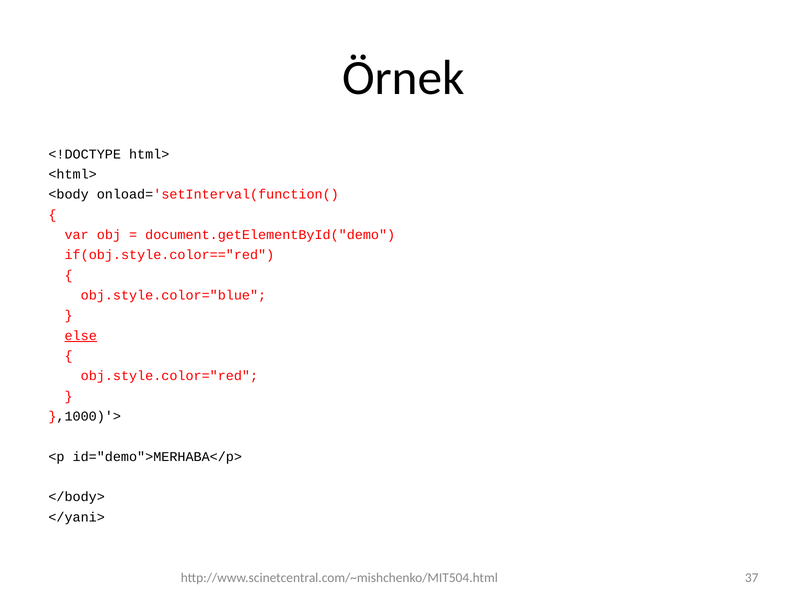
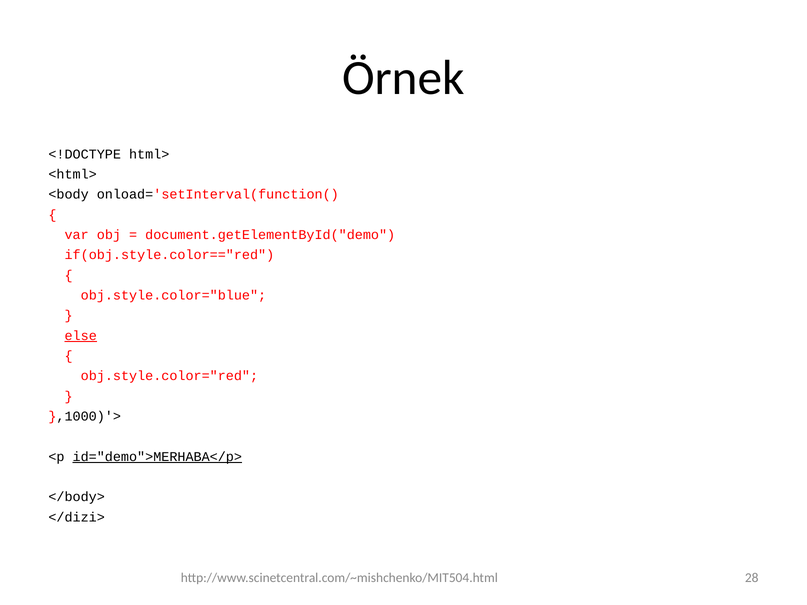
id="demo">MERHABA</p> underline: none -> present (157, 457)
</yani>: </yani> -> </dizi> (77, 517)
37: 37 -> 28 (752, 578)
